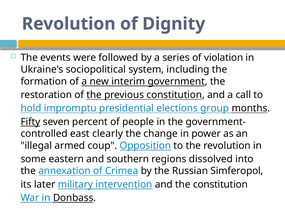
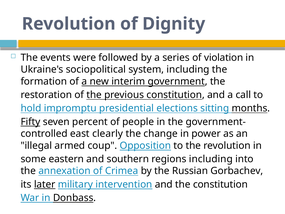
group: group -> sitting (215, 108)
regions dissolved: dissolved -> including (211, 159)
Simferopol: Simferopol -> Gorbachev (237, 171)
later underline: none -> present (45, 184)
